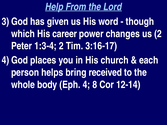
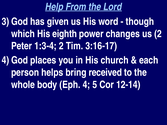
career: career -> eighth (65, 34)
8: 8 -> 5 (95, 85)
